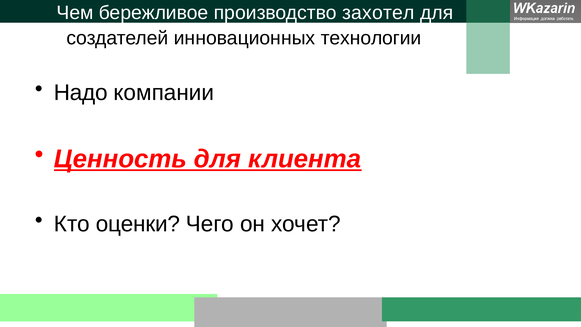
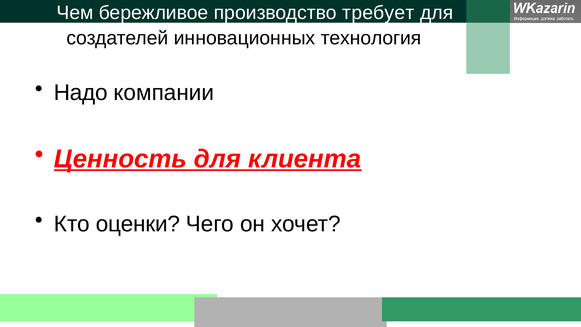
захотел: захотел -> требует (378, 13)
технологии: технологии -> технология (371, 38)
